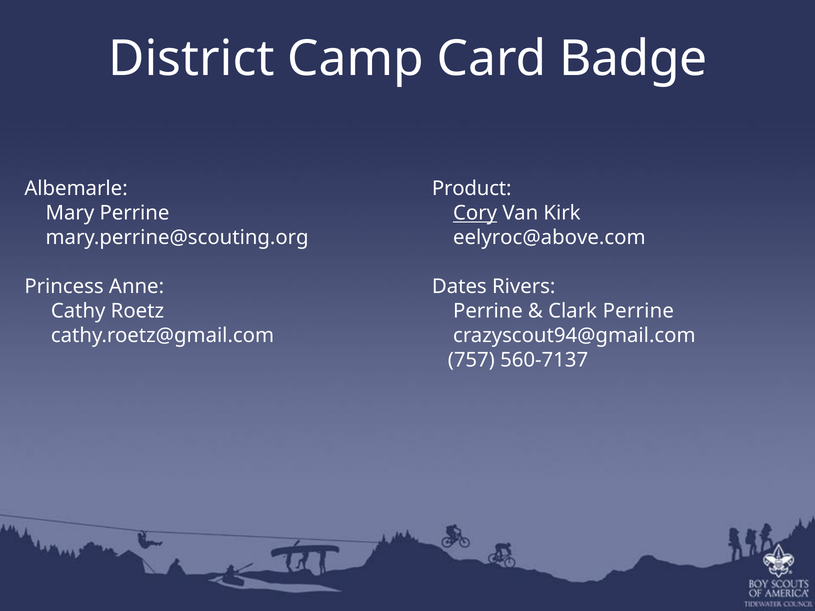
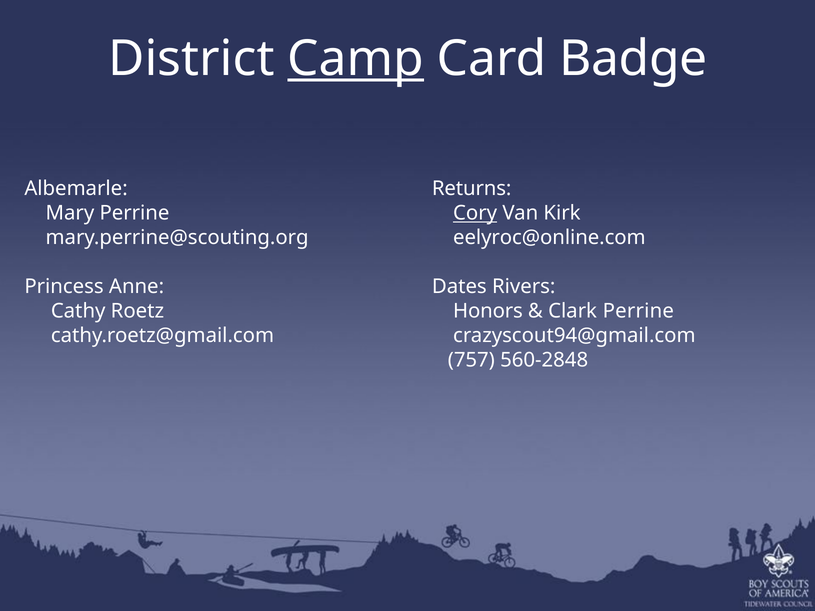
Camp underline: none -> present (356, 59)
Product: Product -> Returns (472, 189)
eelyroc@above.com: eelyroc@above.com -> eelyroc@online.com (549, 238)
Roetz Perrine: Perrine -> Honors (488, 311)
560-7137: 560-7137 -> 560-2848 (544, 360)
